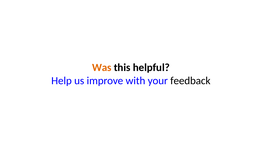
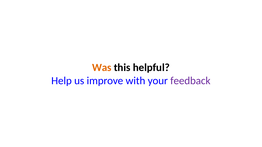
feedback colour: black -> purple (190, 81)
